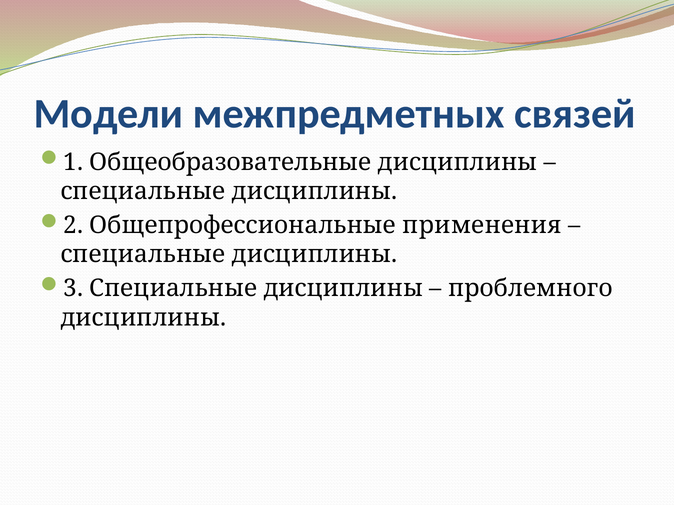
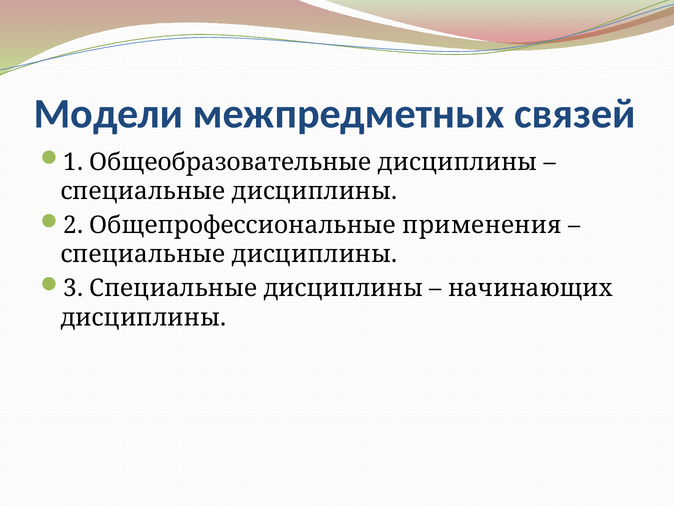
проблемного: проблемного -> начинающих (530, 289)
